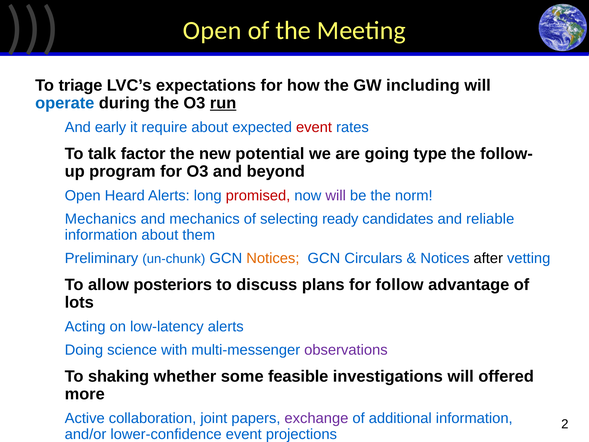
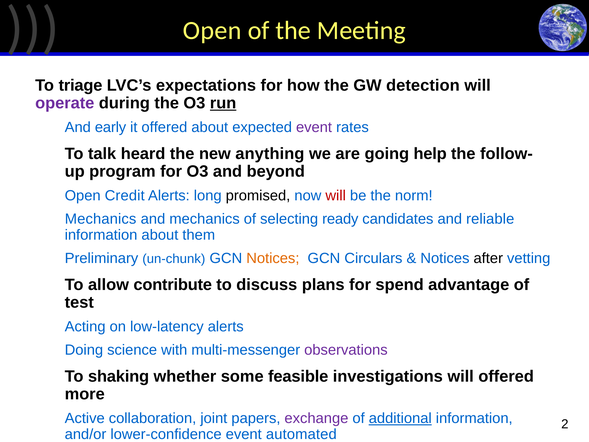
including: including -> detection (423, 85)
operate colour: blue -> purple (65, 103)
it require: require -> offered (164, 127)
event colour: red -> purple (314, 127)
factor: factor -> heard (143, 154)
potential: potential -> anything (270, 154)
type: type -> help (430, 154)
Heard: Heard -> Credit (125, 196)
promised colour: red -> black (258, 196)
will colour: purple -> red (336, 196)
posteriors: posteriors -> contribute (173, 285)
follow: follow -> spend (400, 285)
lots: lots -> test (79, 302)
additional underline: none -> present (400, 418)
projections: projections -> automated (301, 434)
